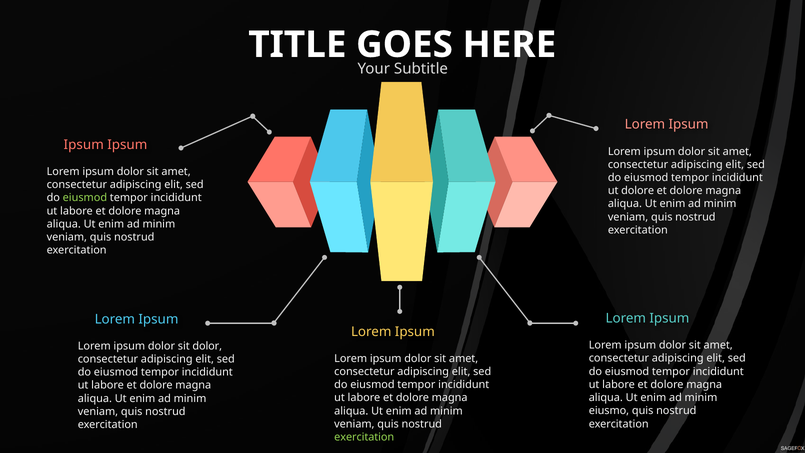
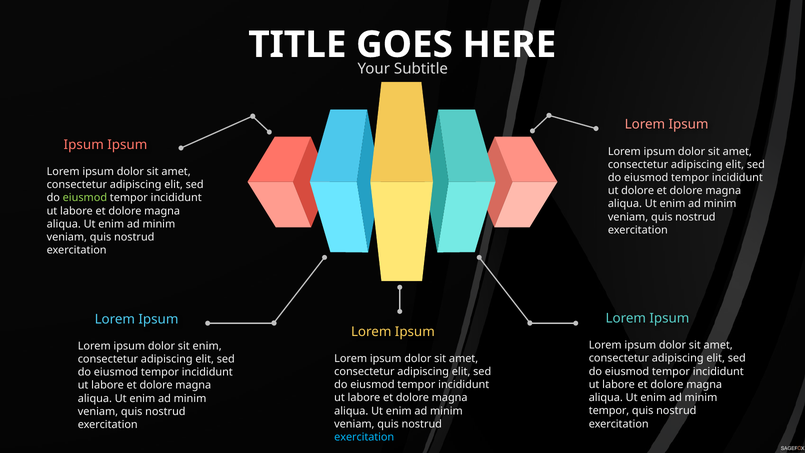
sit dolor: dolor -> enim (207, 346)
eiusmo: eiusmo -> tempor (609, 411)
exercitation colour: light green -> light blue (364, 437)
